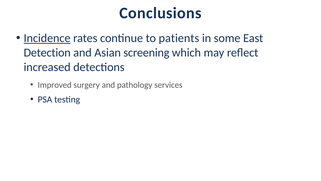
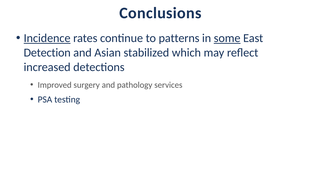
patients: patients -> patterns (179, 38)
some underline: none -> present (227, 38)
screening: screening -> stabilized (146, 53)
